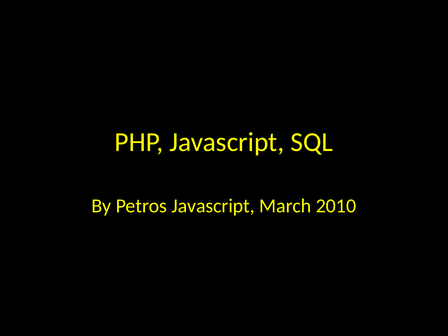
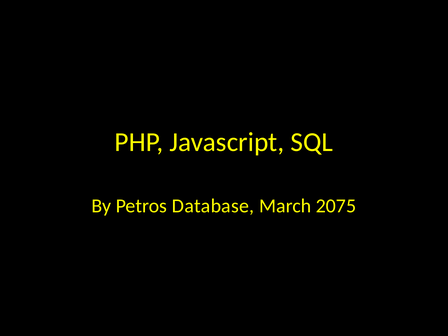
Petros Javascript: Javascript -> Database (213, 206)
2010: 2010 -> 2075 (336, 206)
